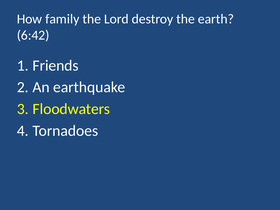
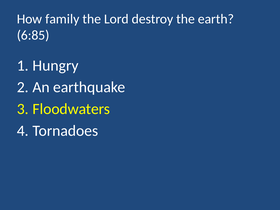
6:42: 6:42 -> 6:85 (33, 35)
Friends: Friends -> Hungry (56, 65)
